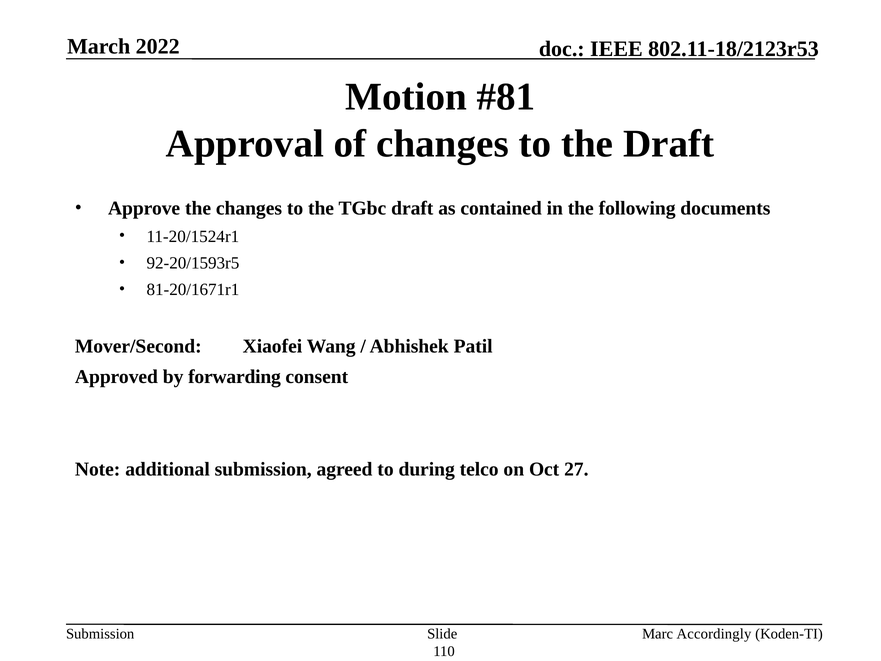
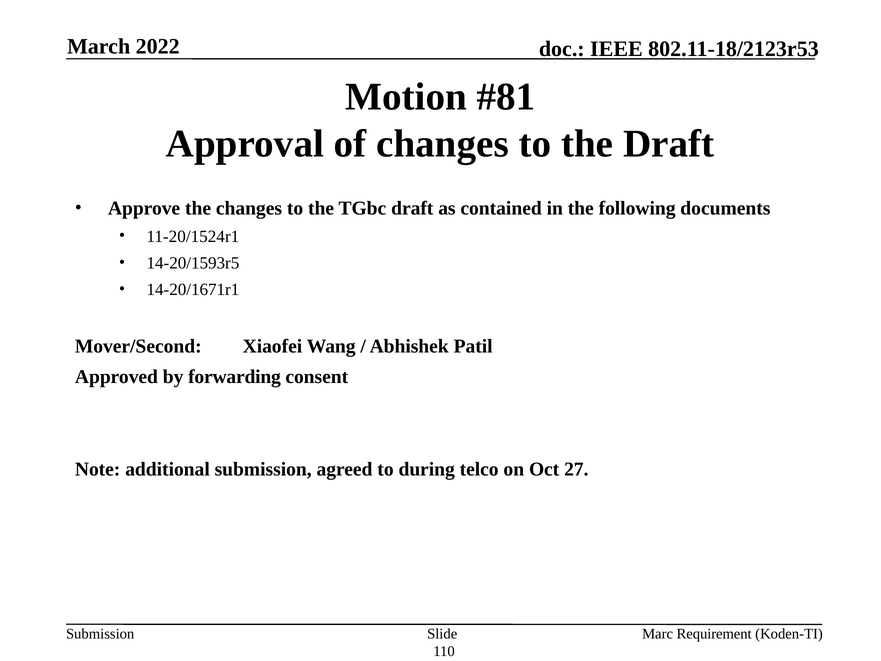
92-20/1593r5: 92-20/1593r5 -> 14-20/1593r5 (193, 263)
81-20/1671r1: 81-20/1671r1 -> 14-20/1671r1 (193, 290)
Accordingly: Accordingly -> Requirement (714, 634)
